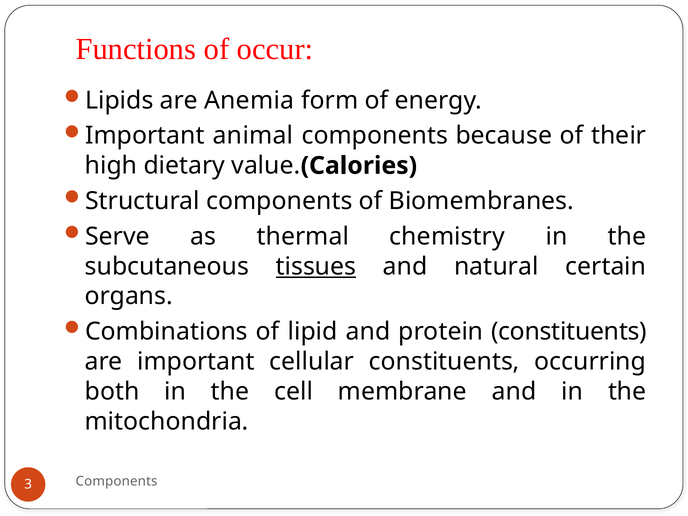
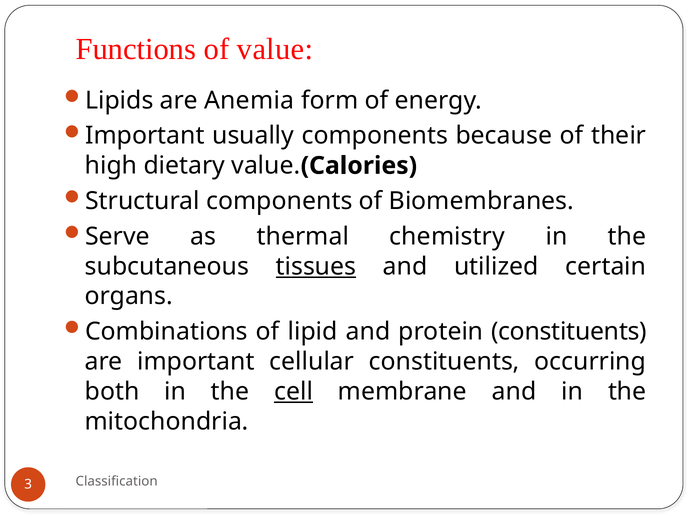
of occur: occur -> value (275, 49)
animal: animal -> usually (253, 136)
natural: natural -> utilized (496, 266)
cell underline: none -> present (294, 391)
Components: Components -> Classification (117, 481)
